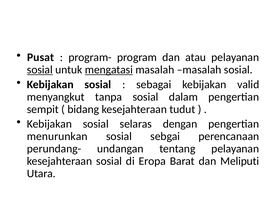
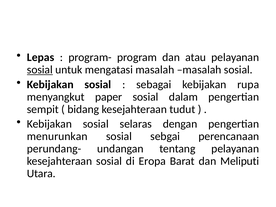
Pusat: Pusat -> Lepas (41, 57)
mengatasi underline: present -> none (109, 70)
valid: valid -> rupa (248, 84)
tanpa: tanpa -> paper (109, 97)
